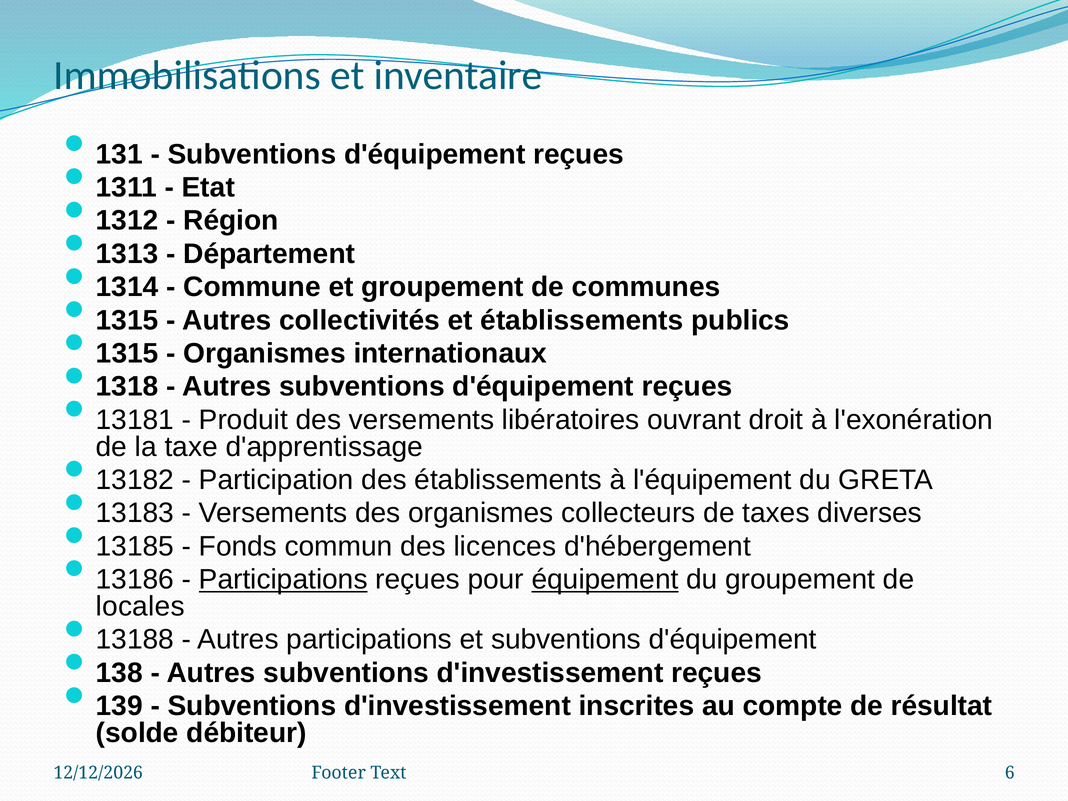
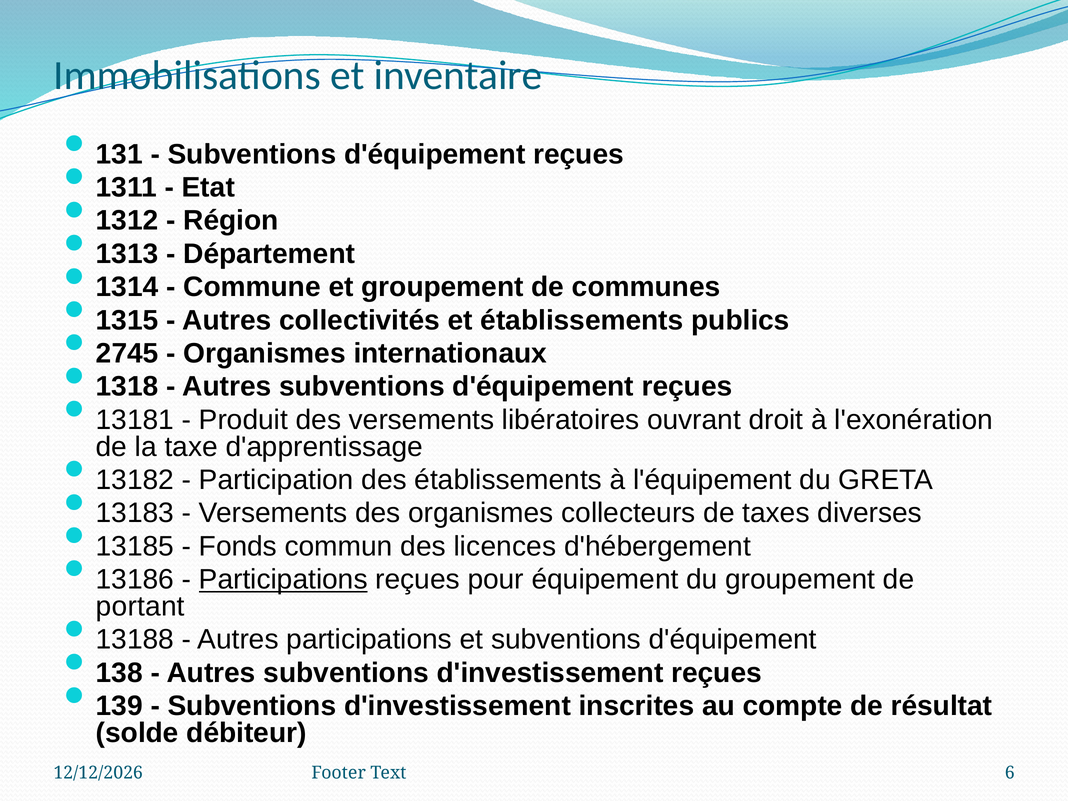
1315: 1315 -> 2745 (127, 353)
équipement underline: present -> none (605, 579)
locales: locales -> portant (140, 607)
